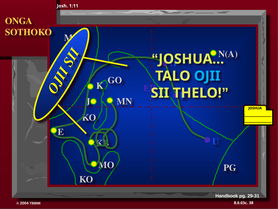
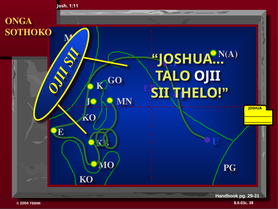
OJII colour: light blue -> white (207, 76)
